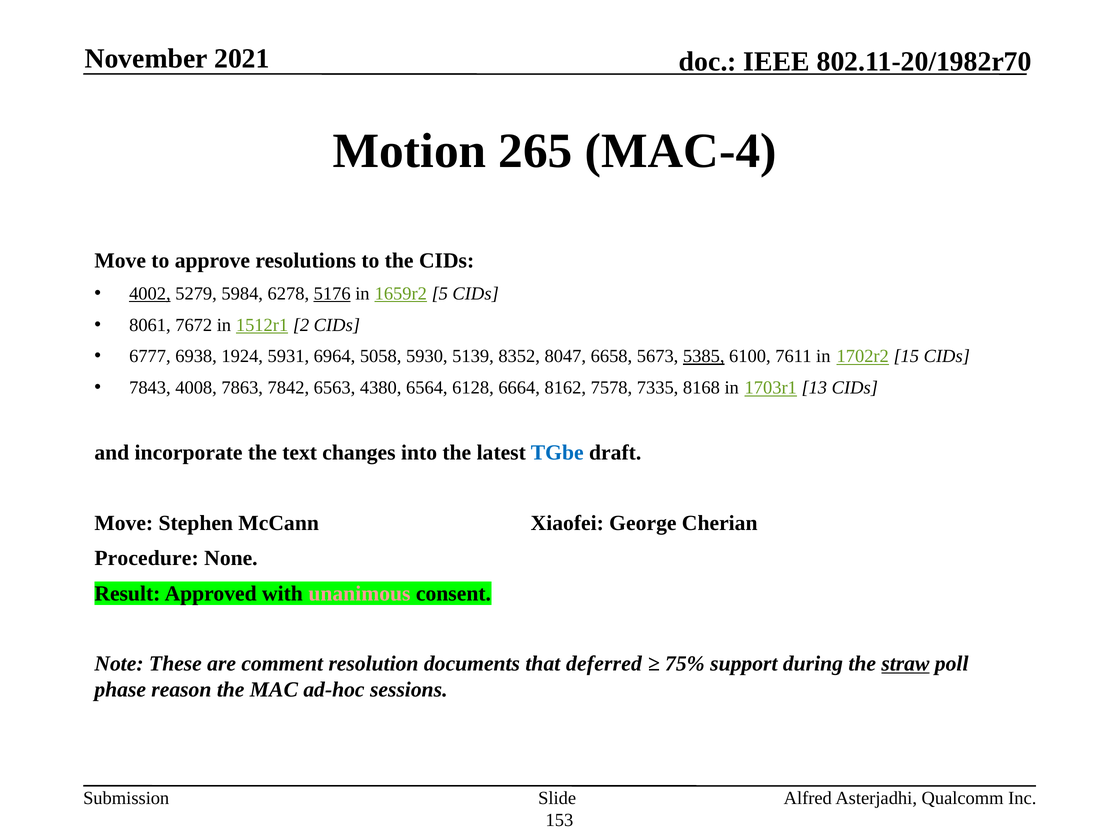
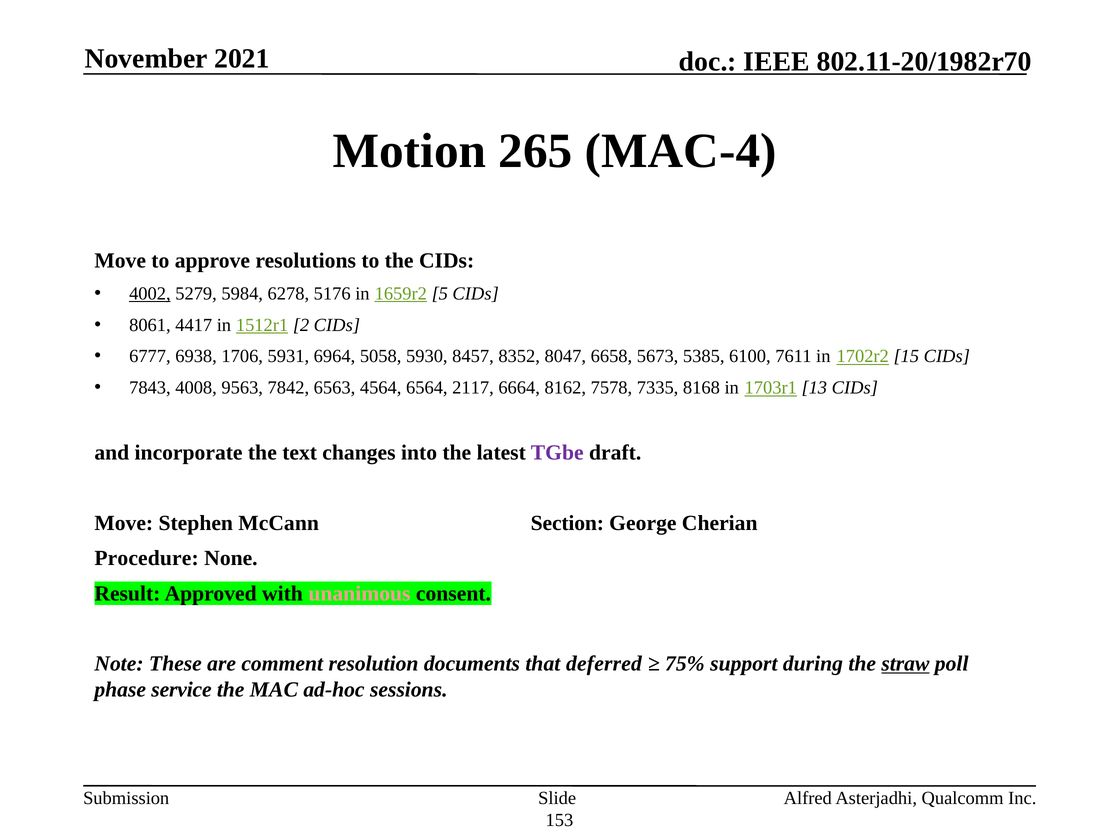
5176 underline: present -> none (332, 294)
7672: 7672 -> 4417 (194, 325)
1924: 1924 -> 1706 (242, 357)
5139: 5139 -> 8457 (473, 357)
5385 underline: present -> none (704, 357)
7863: 7863 -> 9563 (242, 388)
4380: 4380 -> 4564 (381, 388)
6128: 6128 -> 2117 (473, 388)
TGbe colour: blue -> purple (557, 453)
Xiaofei: Xiaofei -> Section (567, 523)
reason: reason -> service (181, 690)
